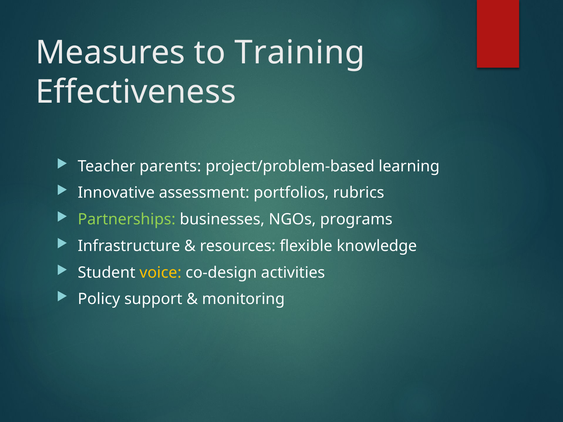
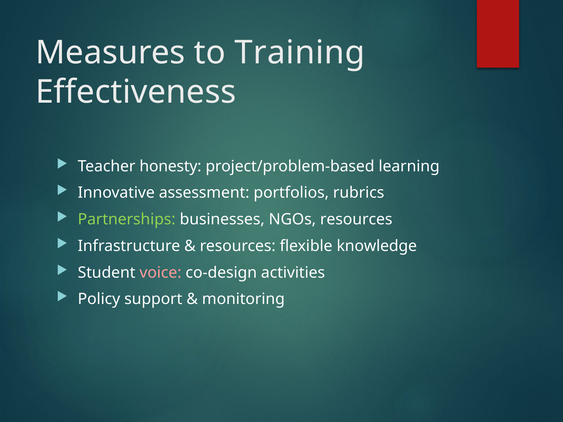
parents: parents -> honesty (170, 166)
NGOs programs: programs -> resources (356, 220)
voice colour: yellow -> pink (160, 273)
